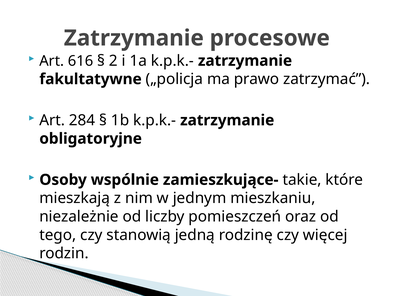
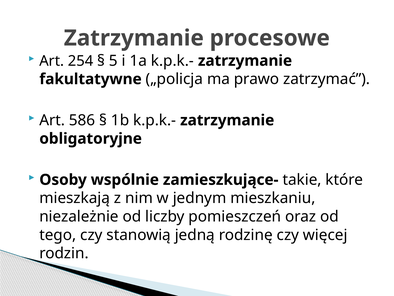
616: 616 -> 254 (81, 61)
2: 2 -> 5 (113, 61)
284: 284 -> 586 (82, 120)
